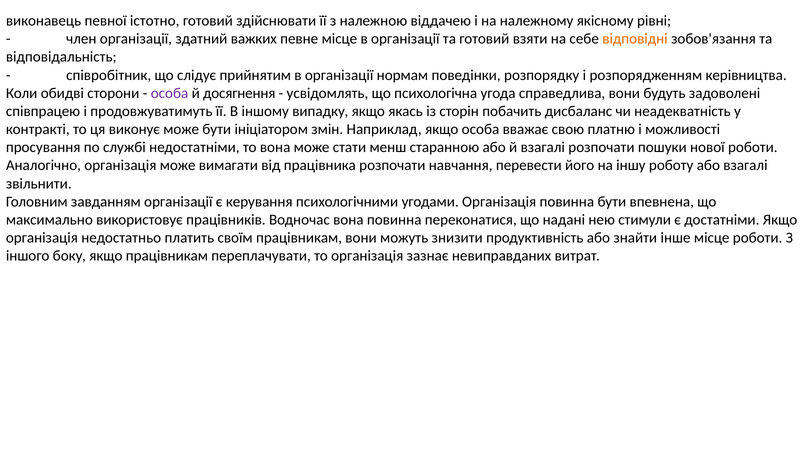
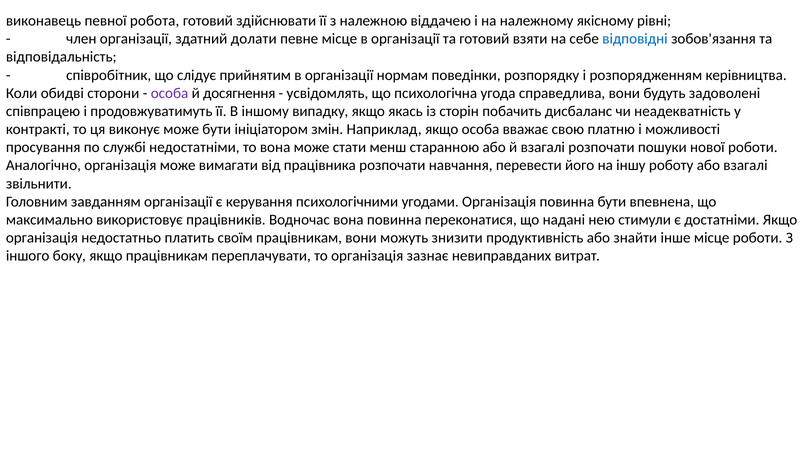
істотно: істотно -> робота (155, 21)
важких: важких -> долати (254, 39)
відповідні colour: orange -> blue (635, 39)
